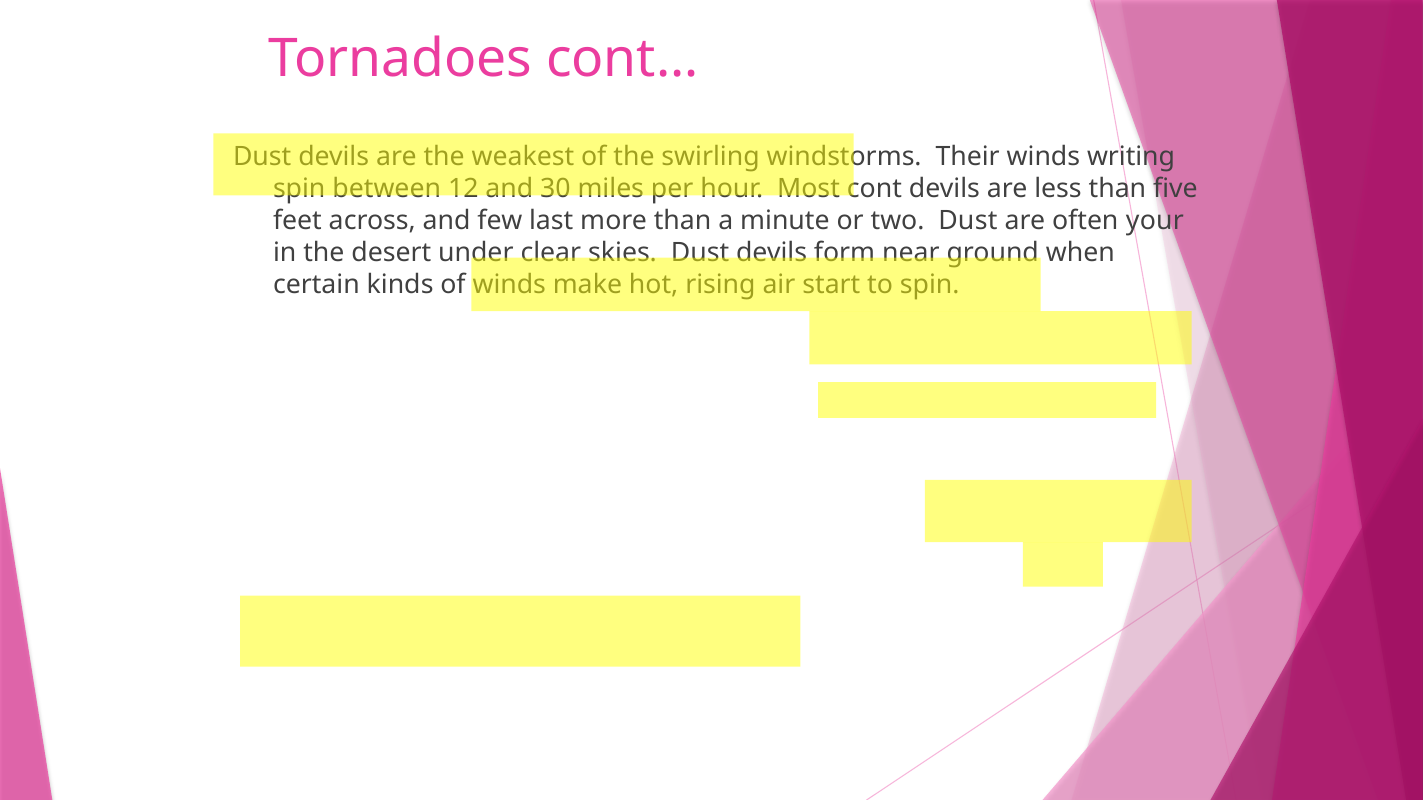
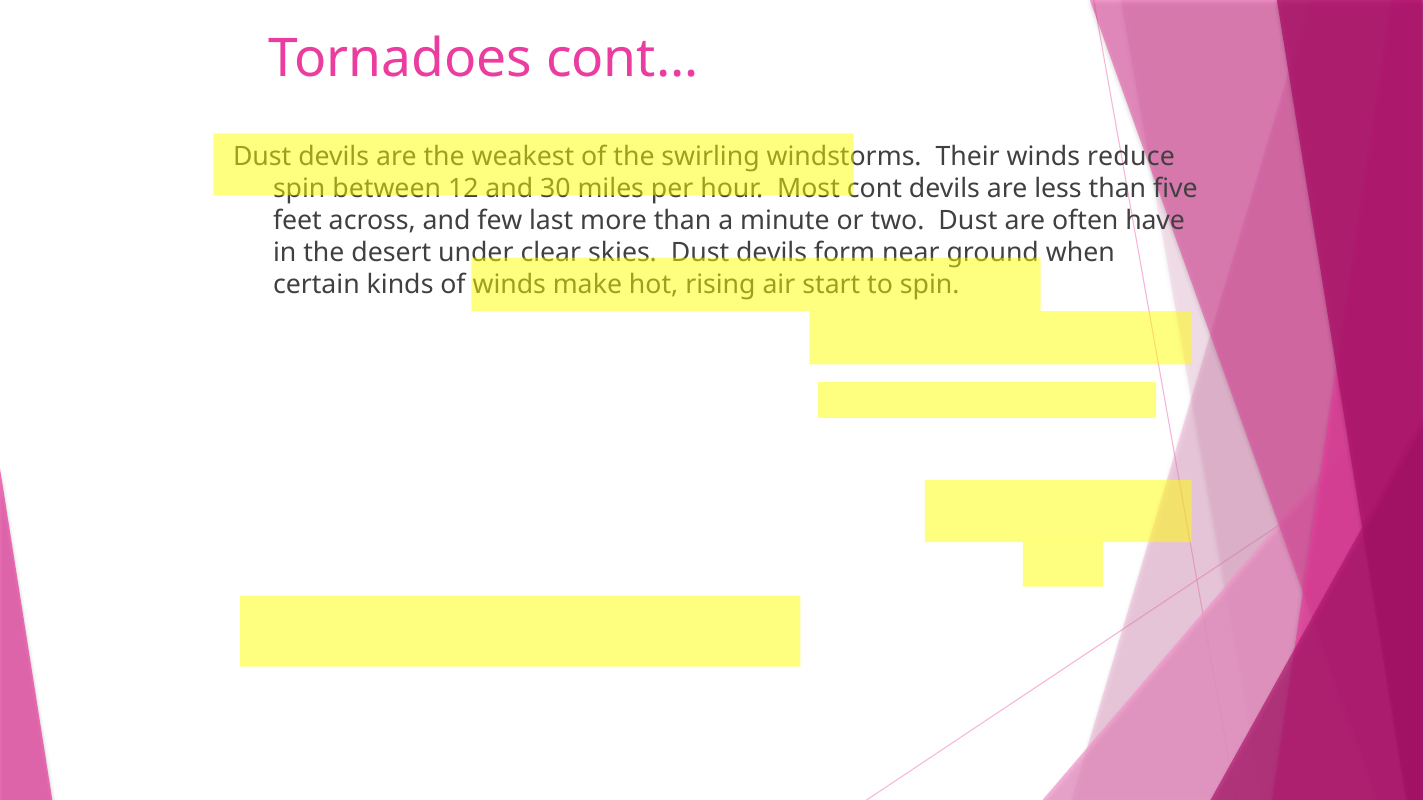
writing: writing -> reduce (1131, 157)
your: your -> have (1155, 221)
